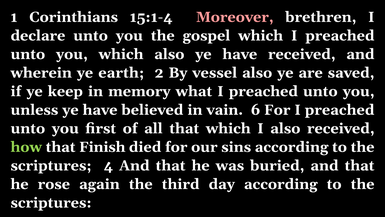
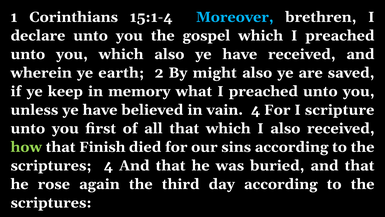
Moreover colour: pink -> light blue (235, 17)
vessel: vessel -> might (215, 73)
vain 6: 6 -> 4 (256, 110)
For I preached: preached -> scripture (340, 110)
